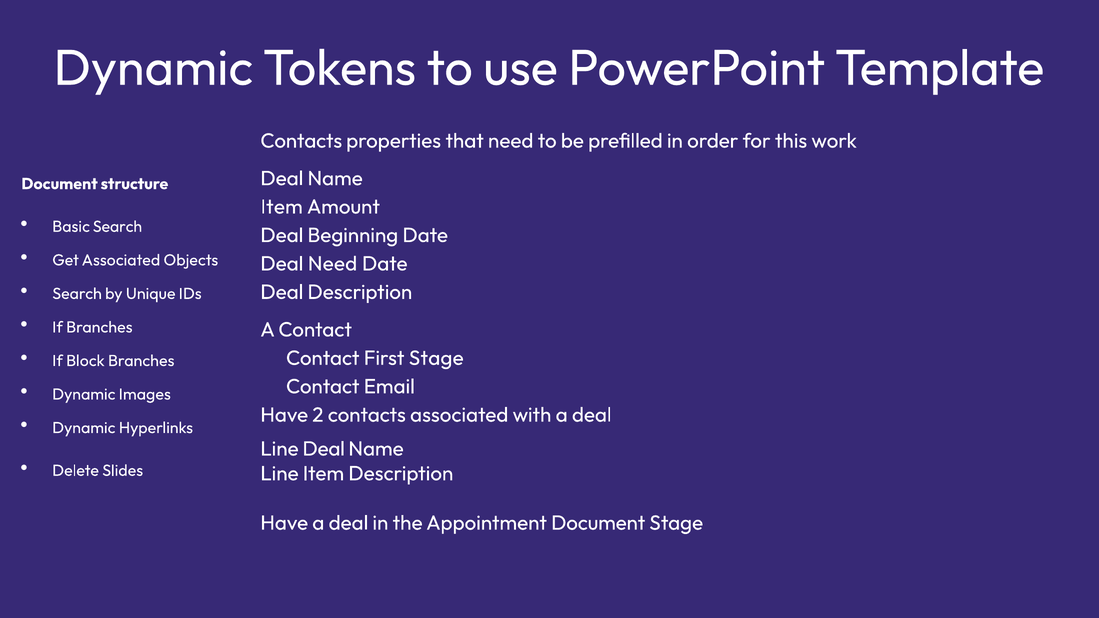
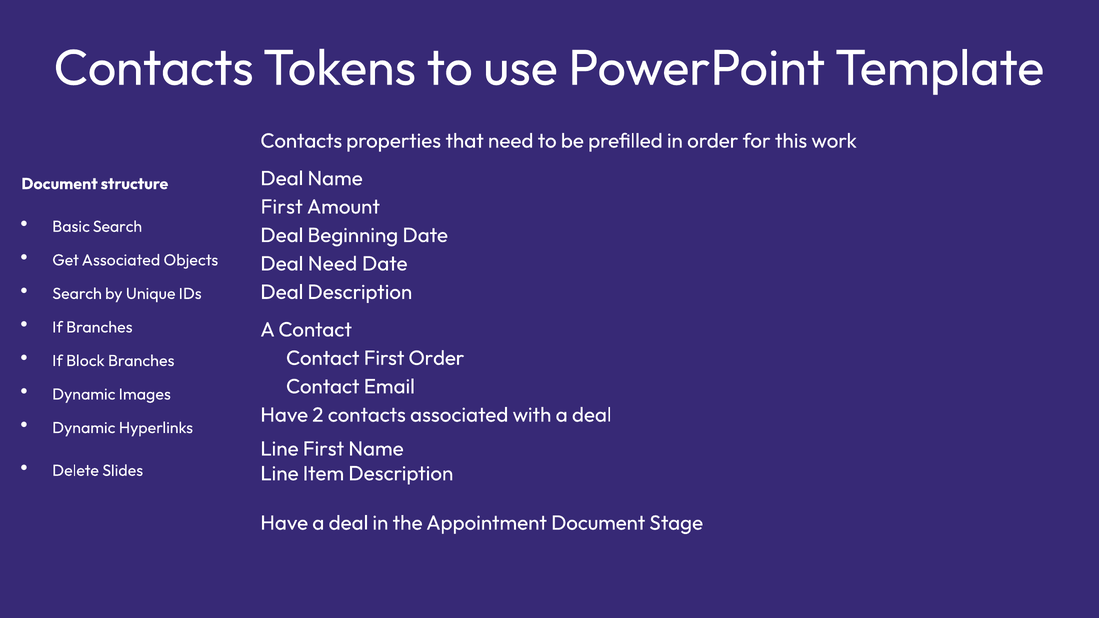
Dynamic: Dynamic -> Contacts (154, 68)
Item: Item -> First (282, 207)
First Stage: Stage -> Order (436, 358)
Line Deal: Deal -> First (324, 449)
